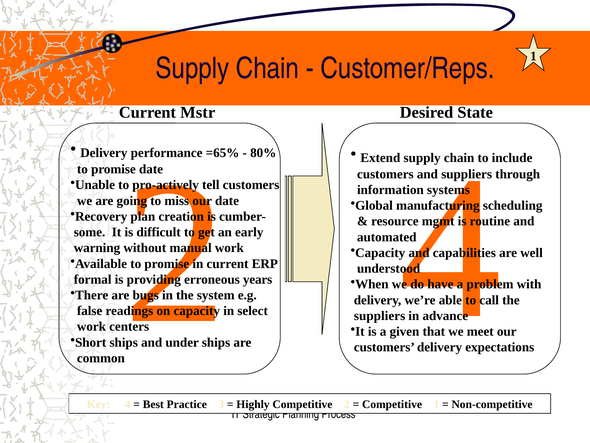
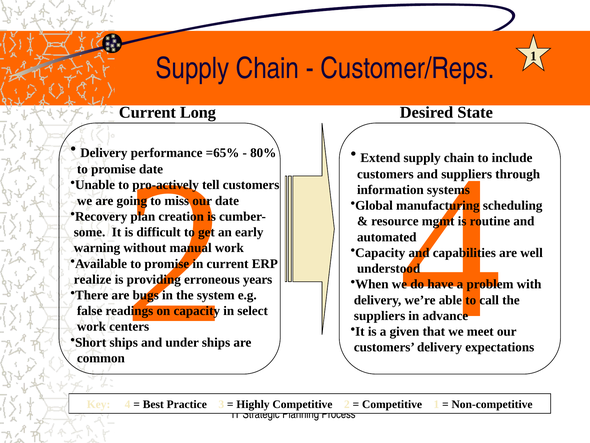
Mstr: Mstr -> Long (198, 112)
formal: formal -> realize (93, 279)
